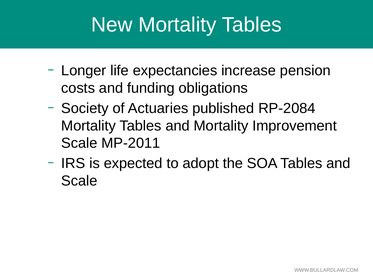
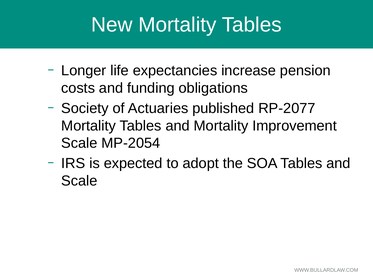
RP-2084: RP-2084 -> RP-2077 (287, 108)
MP-2011: MP-2011 -> MP-2054 (131, 143)
